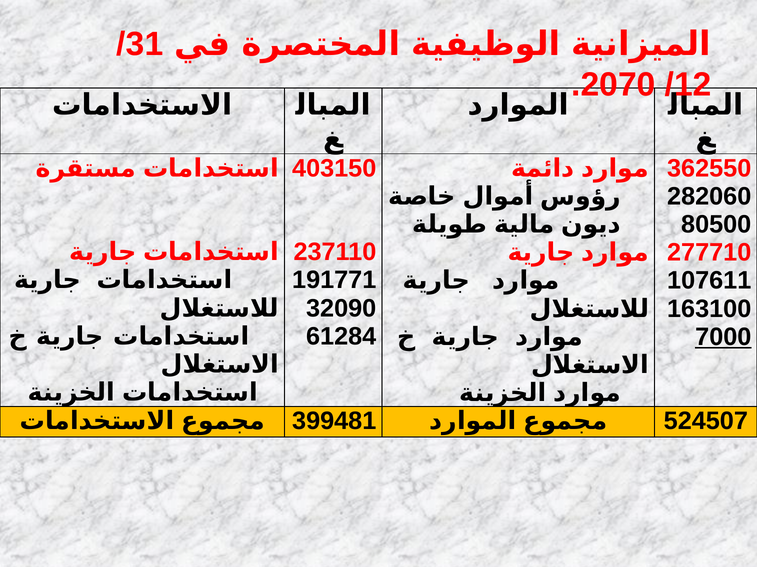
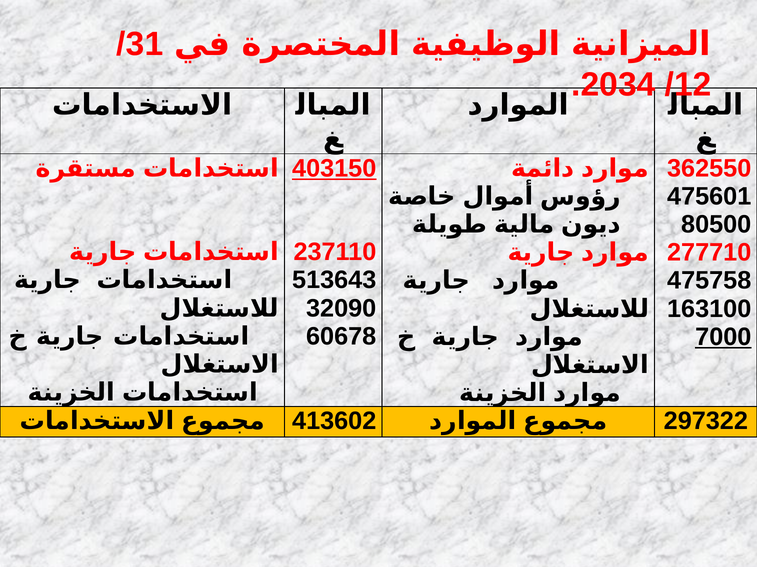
2070: 2070 -> 2034 (618, 85)
403150 underline: none -> present (334, 168)
282060: 282060 -> 475601 (709, 197)
191771: 191771 -> 513643 (334, 281)
107611: 107611 -> 475758 (709, 281)
61284: 61284 -> 60678 (341, 337)
399481: 399481 -> 413602 (334, 422)
524507: 524507 -> 297322 (706, 422)
